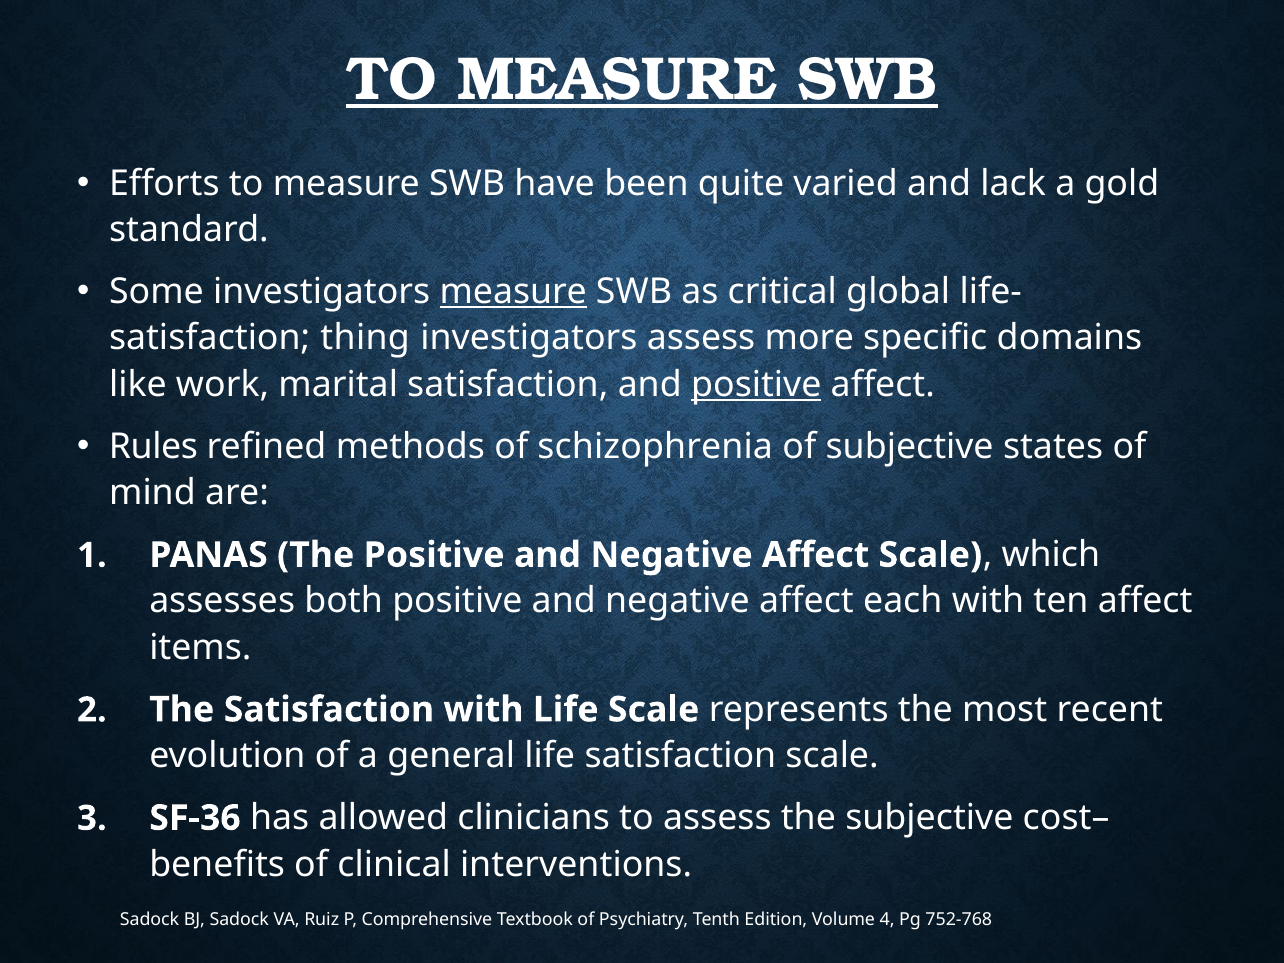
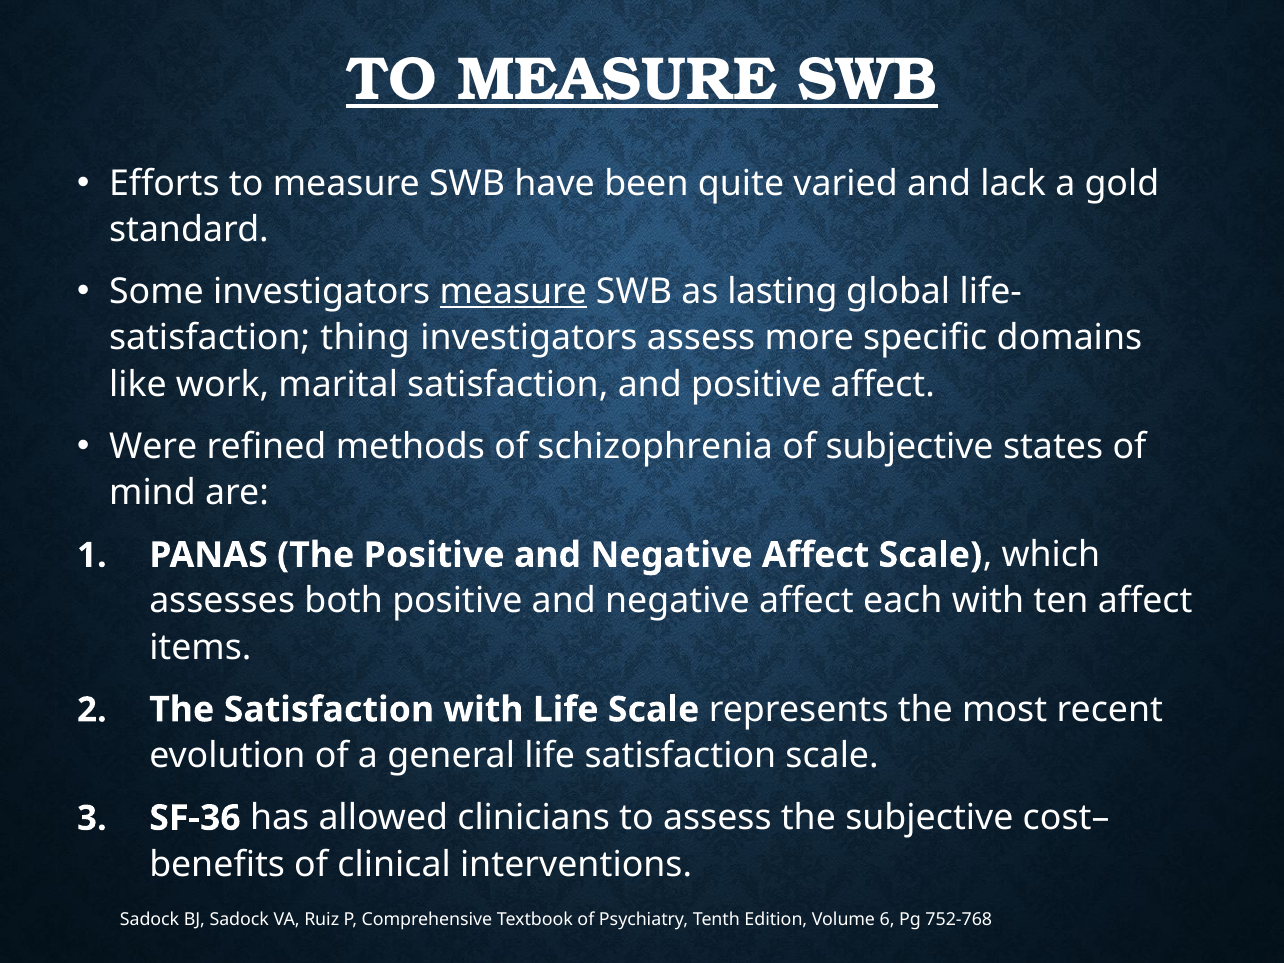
critical: critical -> lasting (782, 292)
positive underline: present -> none (756, 384)
Rules: Rules -> Were (153, 447)
4: 4 -> 6 (887, 919)
